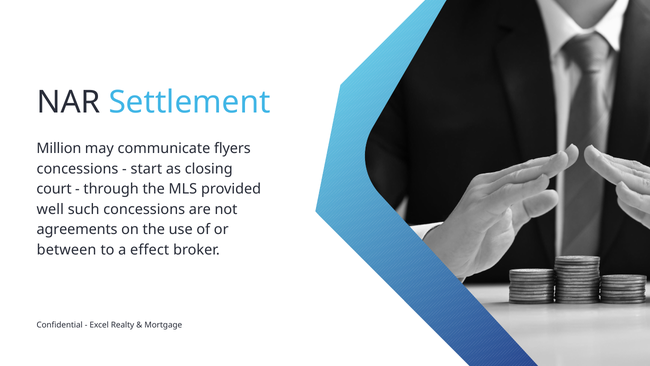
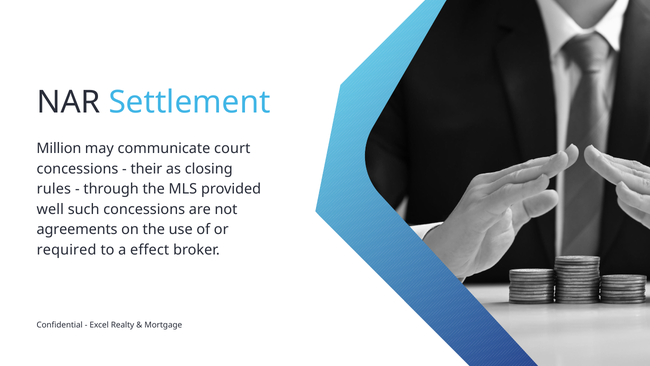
flyers: flyers -> court (232, 148)
start: start -> their (146, 169)
court: court -> rules (54, 189)
between: between -> required (67, 250)
